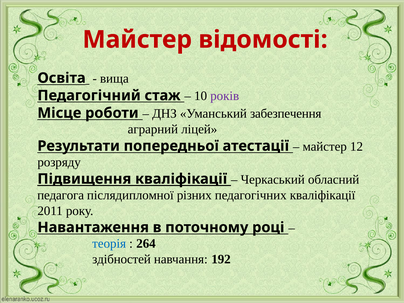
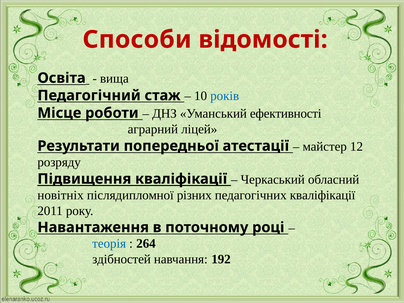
Майстер: Майстер -> Способи (137, 40)
років colour: purple -> blue (225, 96)
забезпечення: забезпечення -> ефективності (286, 114)
педагога: педагога -> новітніх (61, 195)
